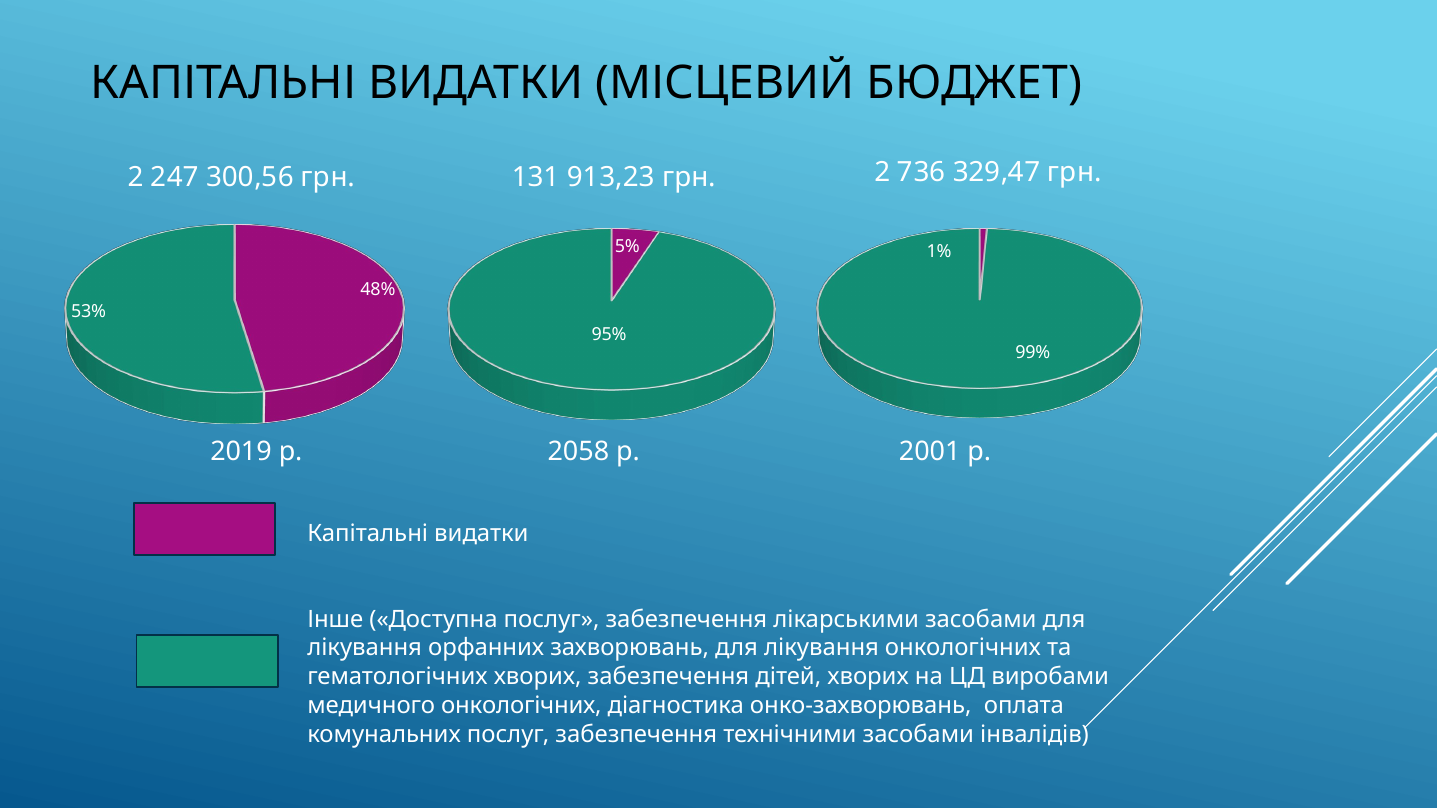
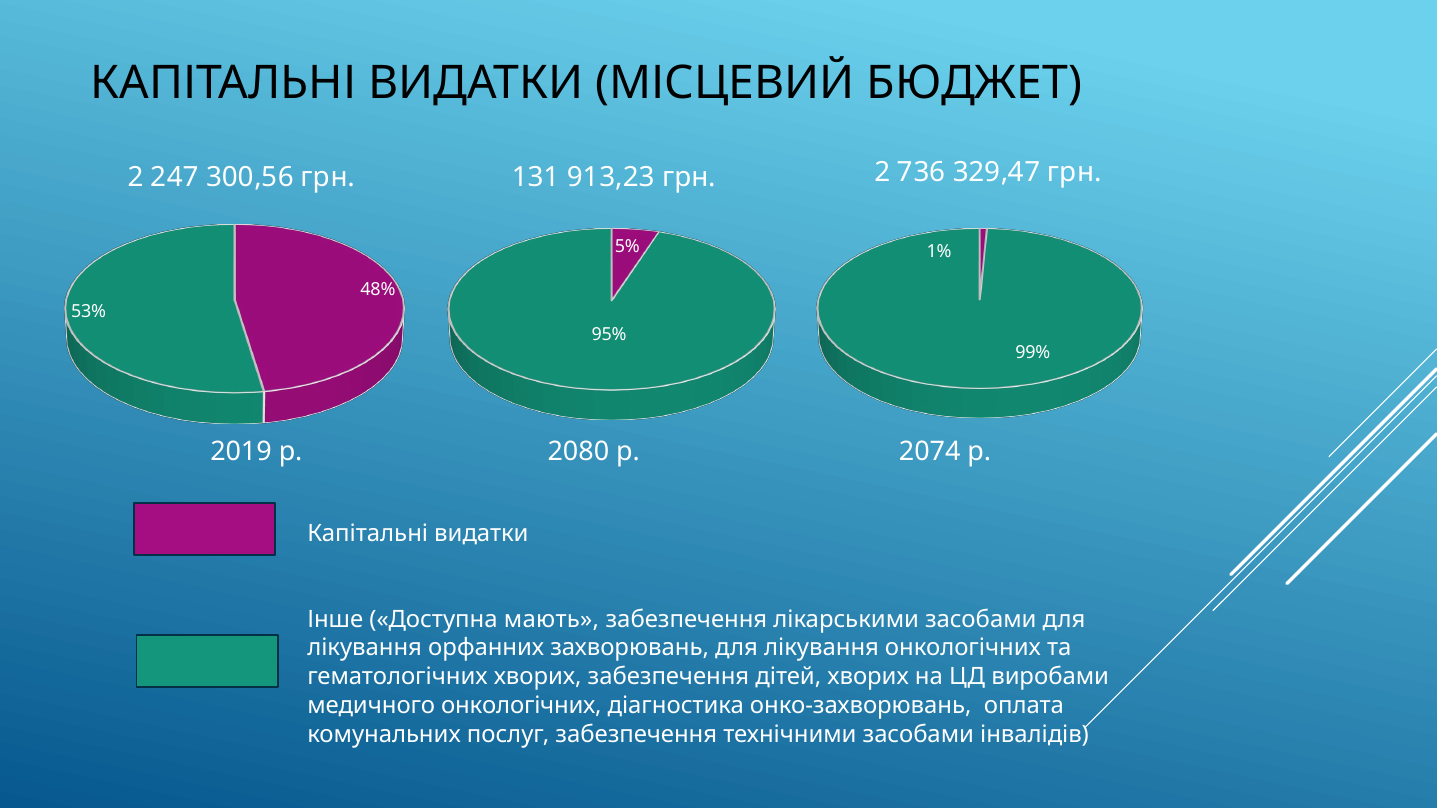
2058: 2058 -> 2080 (578, 452)
2001: 2001 -> 2074 (930, 452)
Доступна послуг: послуг -> мають (551, 620)
